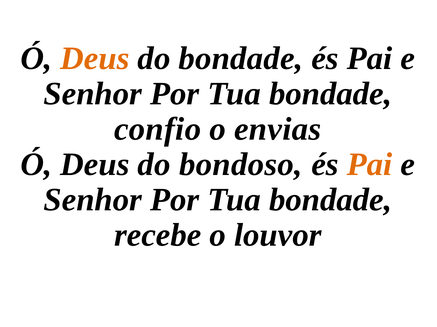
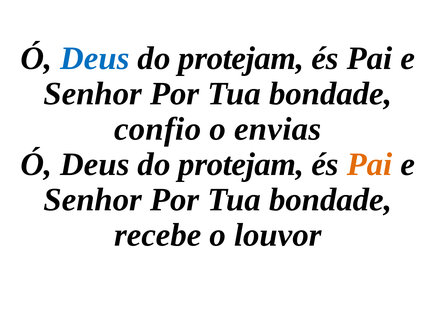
Deus colour: orange -> blue (95, 59)
bondade: bondade -> protejam (241, 59)
bondoso: bondoso -> protejam (241, 165)
